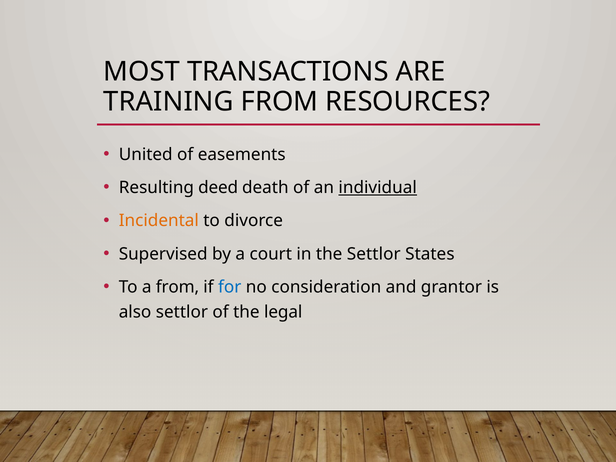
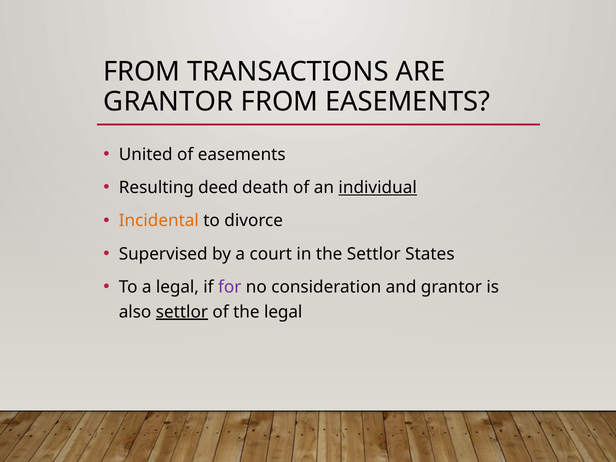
MOST: MOST -> FROM (142, 72)
TRAINING: TRAINING -> GRANTOR (168, 102)
FROM RESOURCES: RESOURCES -> EASEMENTS (408, 102)
a from: from -> legal (177, 287)
for colour: blue -> purple (230, 287)
settlor underline: none -> present (182, 312)
